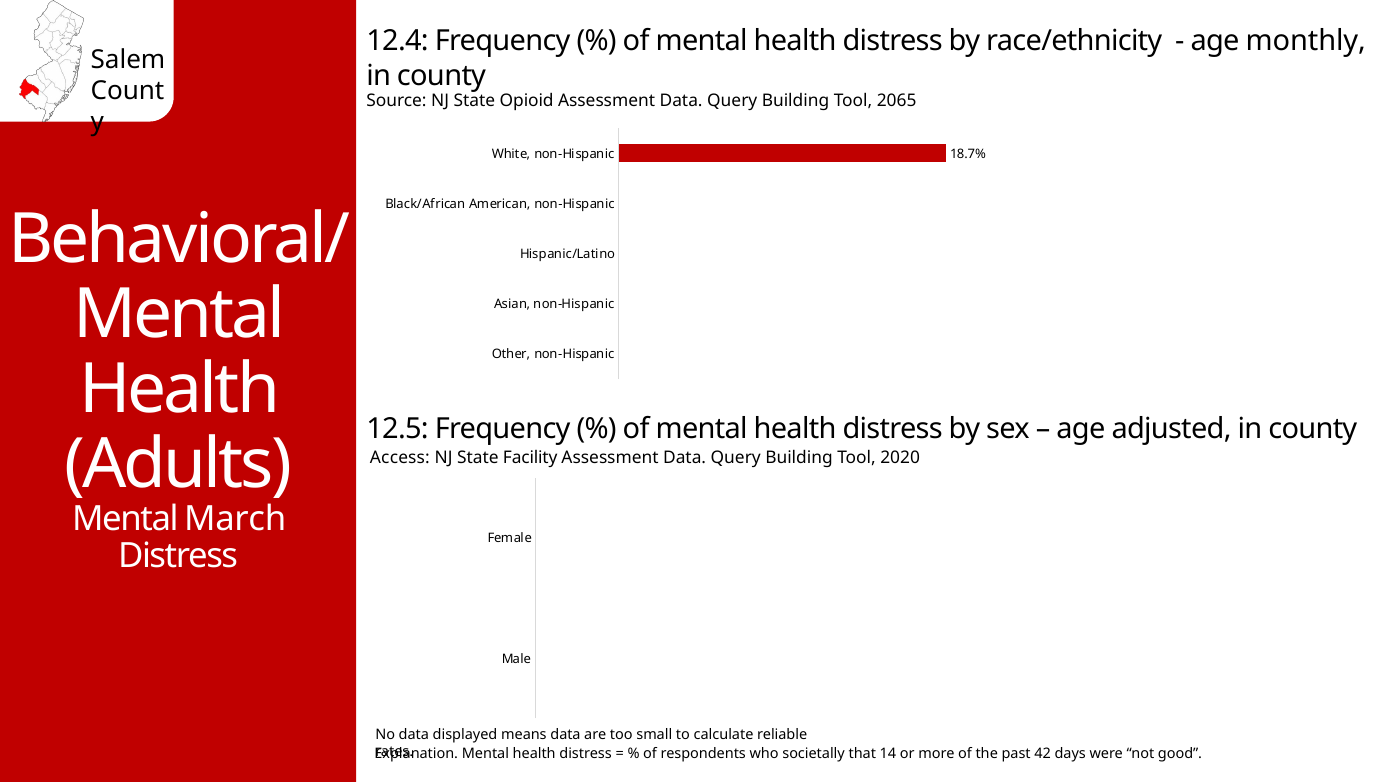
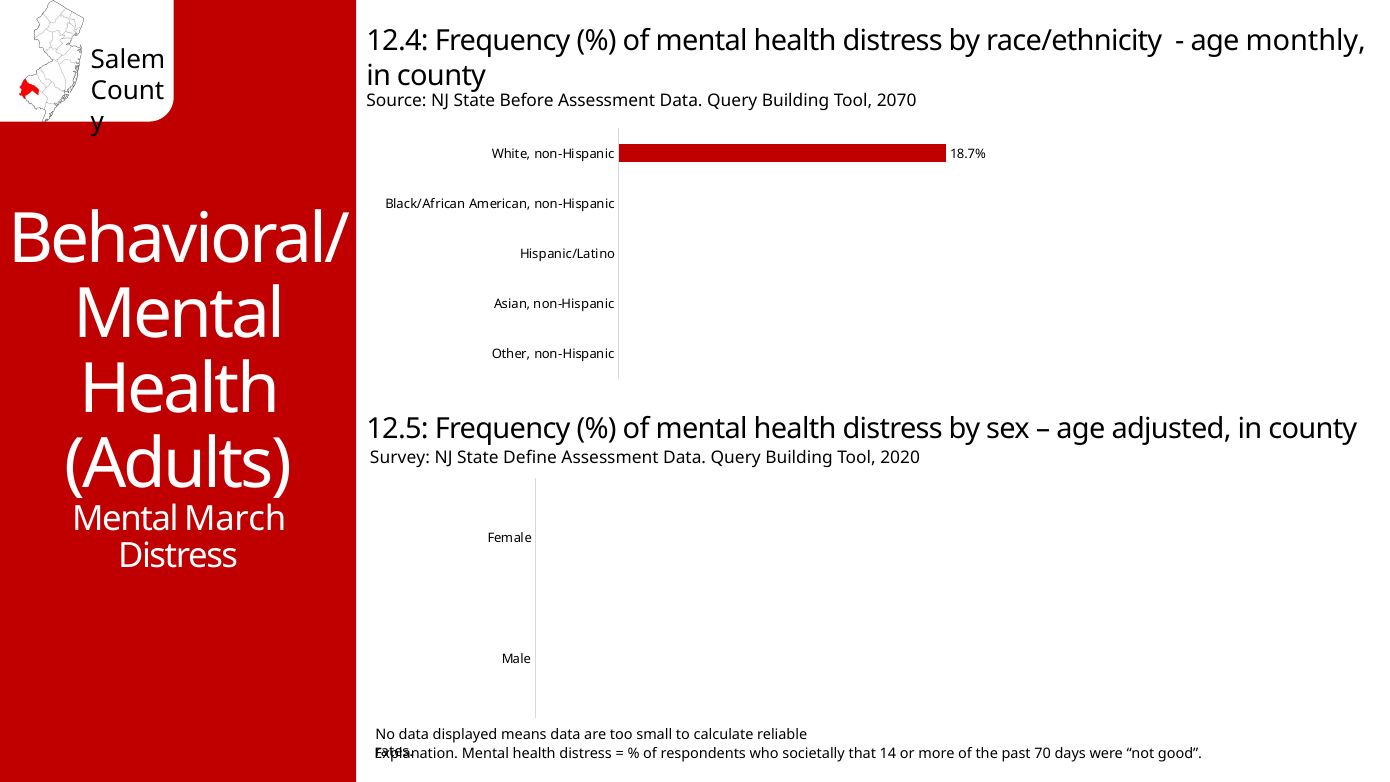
Opioid: Opioid -> Before (527, 100)
2065: 2065 -> 2070 (897, 100)
Access: Access -> Survey (400, 458)
Facility: Facility -> Define (530, 458)
42: 42 -> 70 (1043, 754)
